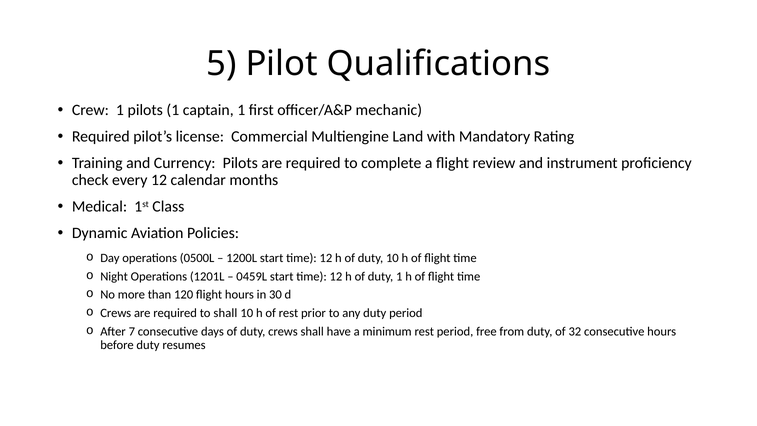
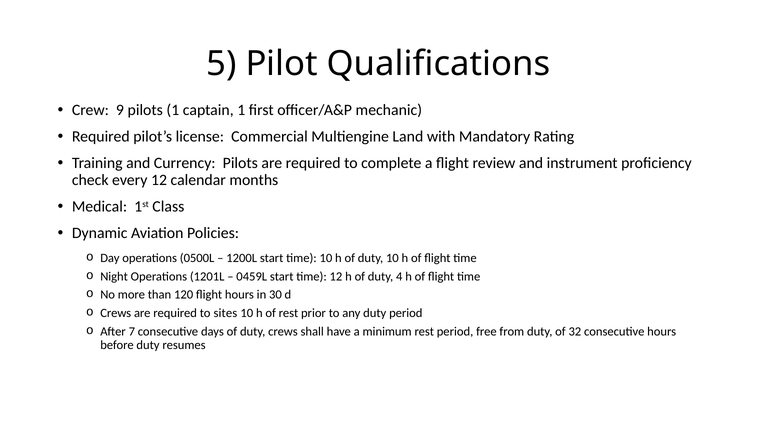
Crew 1: 1 -> 9 (120, 110)
1200L start time 12: 12 -> 10 (326, 258)
duty 1: 1 -> 4 (399, 276)
to shall: shall -> sites (225, 313)
